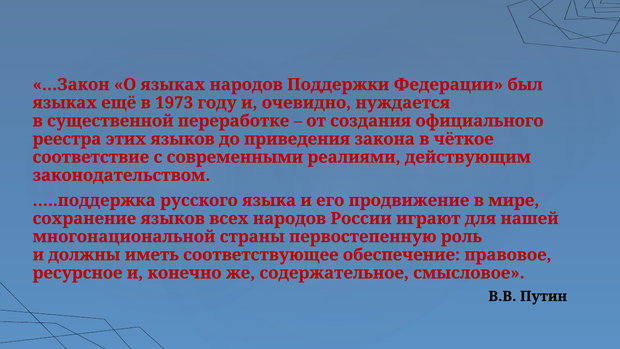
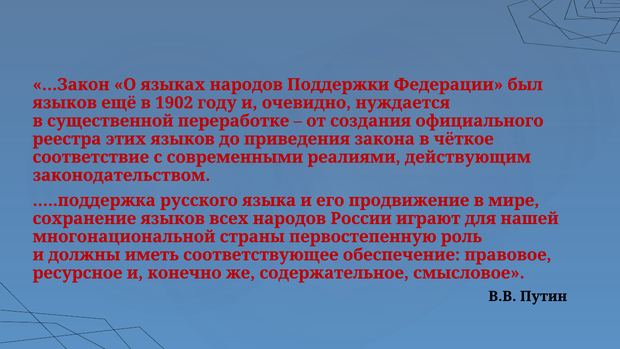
языках: языках -> языков (65, 103)
1973: 1973 -> 1902 (174, 103)
